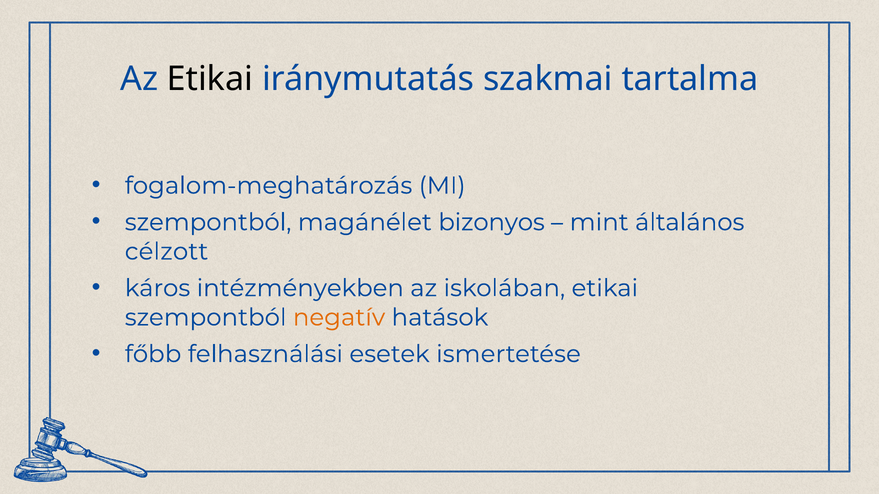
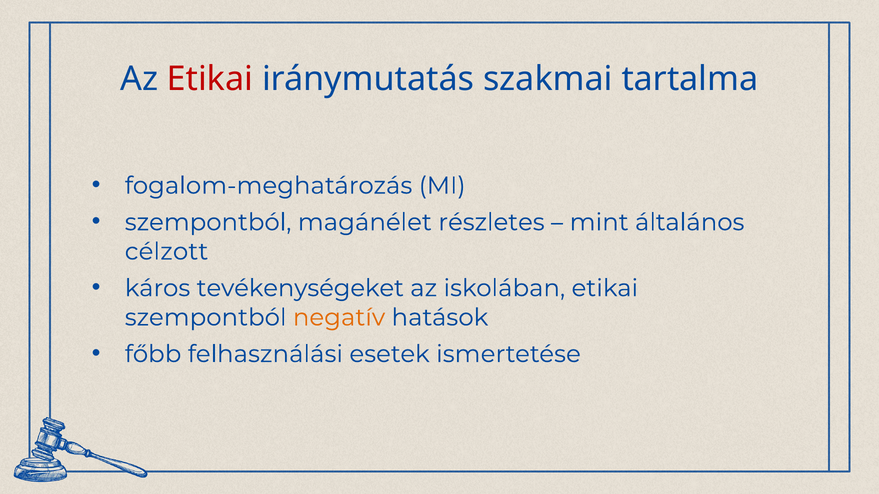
Etikai colour: black -> red (210, 79)
bizonyos: bizonyos -> részletes (491, 222)
intézményekben: intézményekben -> tevékenységeket (300, 288)
